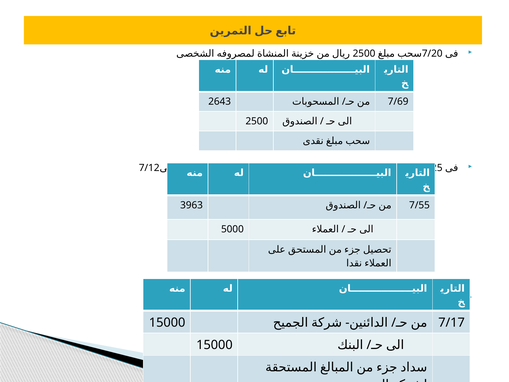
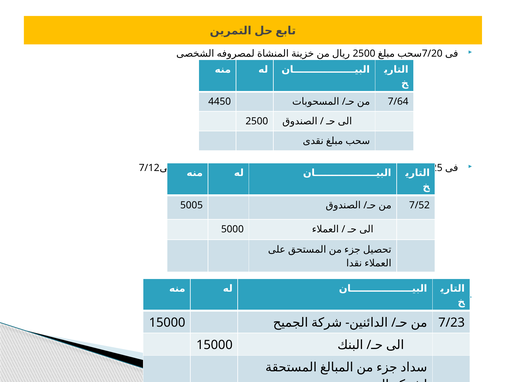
7/69: 7/69 -> 7/64 (398, 102)
2643: 2643 -> 4450 (220, 102)
7/55: 7/55 -> 7/52 (419, 205)
3963: 3963 -> 5005 (192, 205)
7/17: 7/17 -> 7/23 (452, 322)
